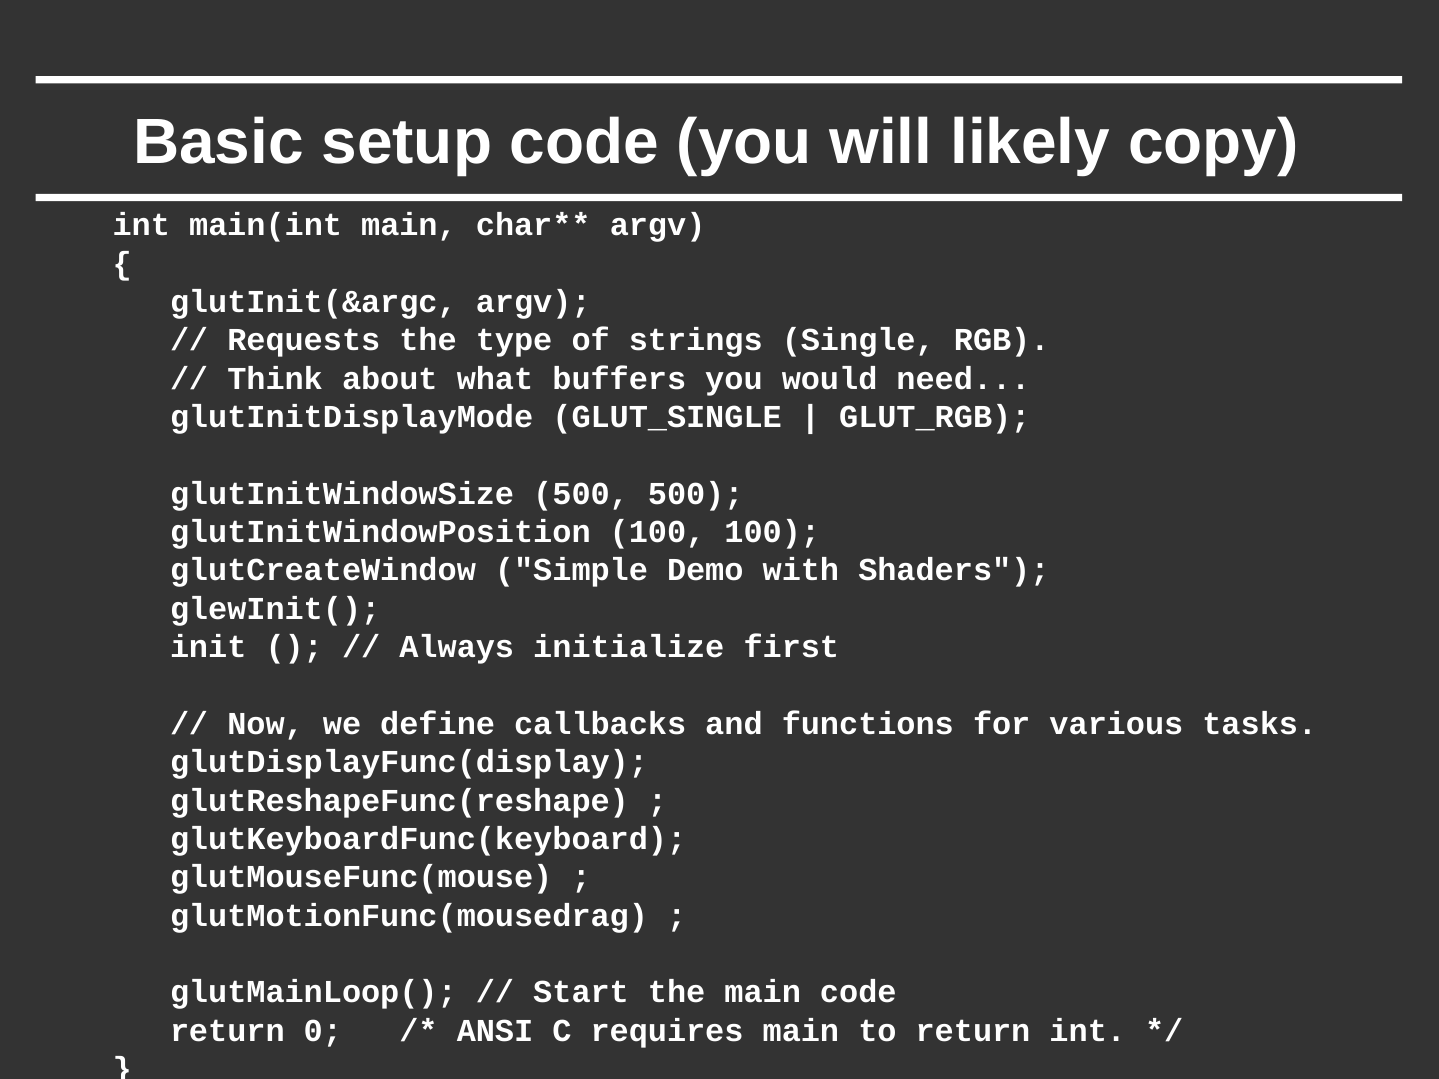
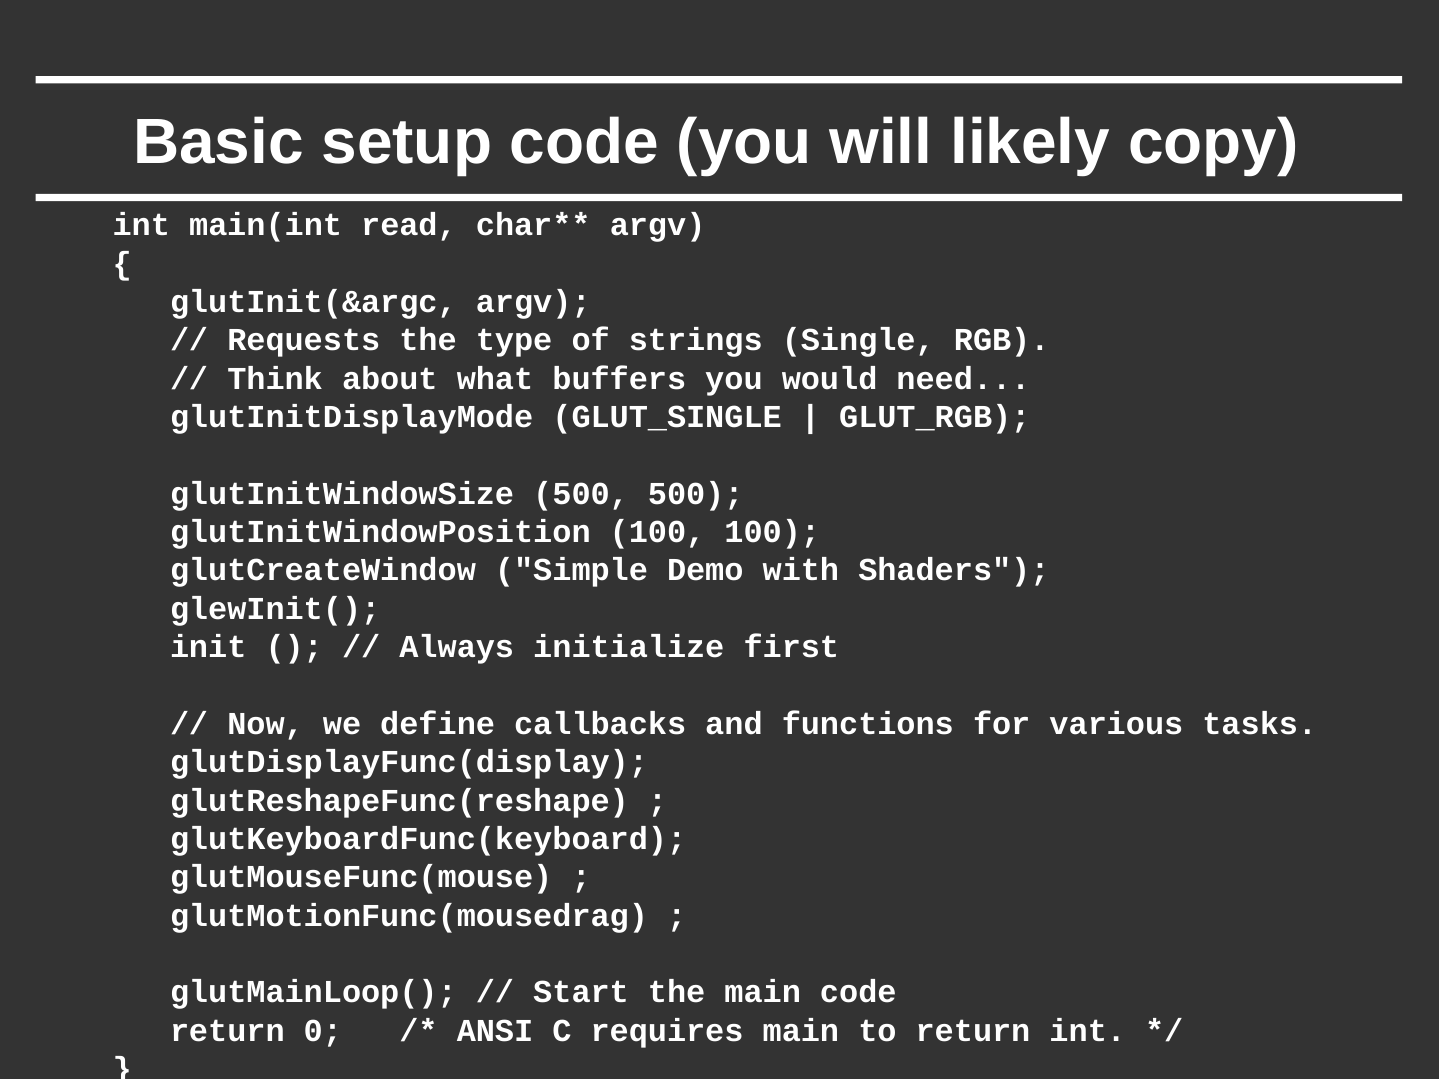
main(int main: main -> read (409, 225)
